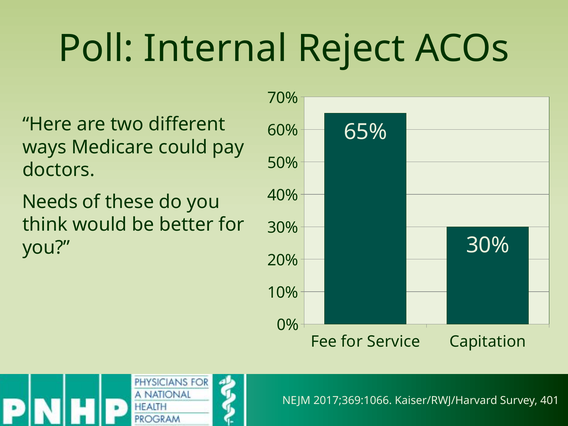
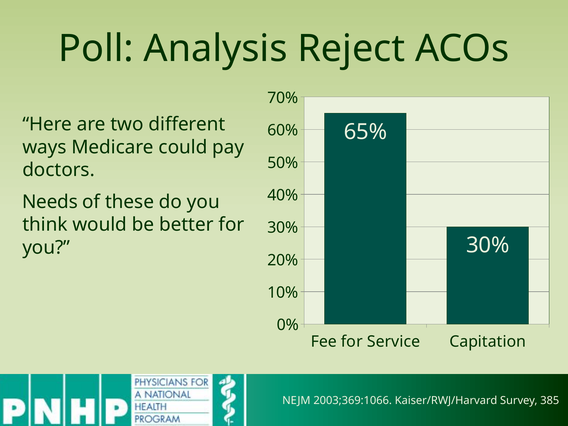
Internal: Internal -> Analysis (216, 49)
2017;369:1066: 2017;369:1066 -> 2003;369:1066 (353, 400)
401: 401 -> 385 (550, 400)
